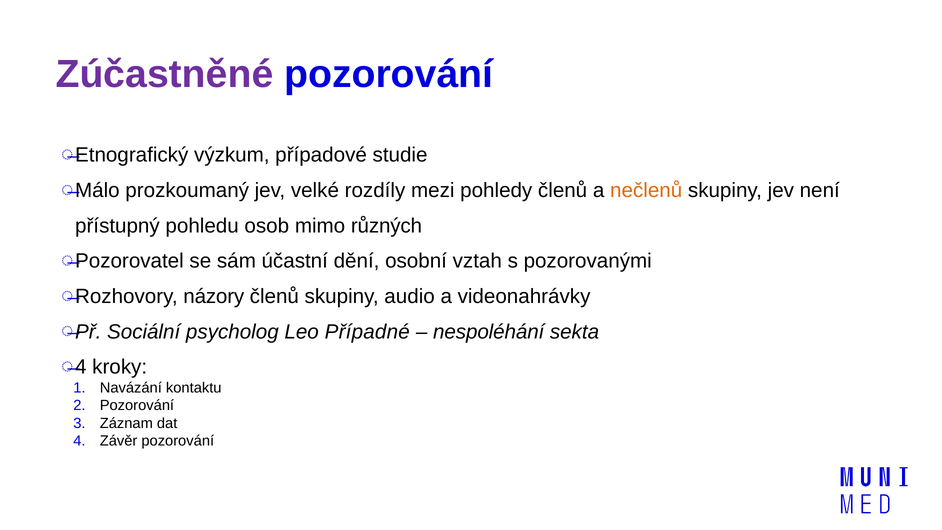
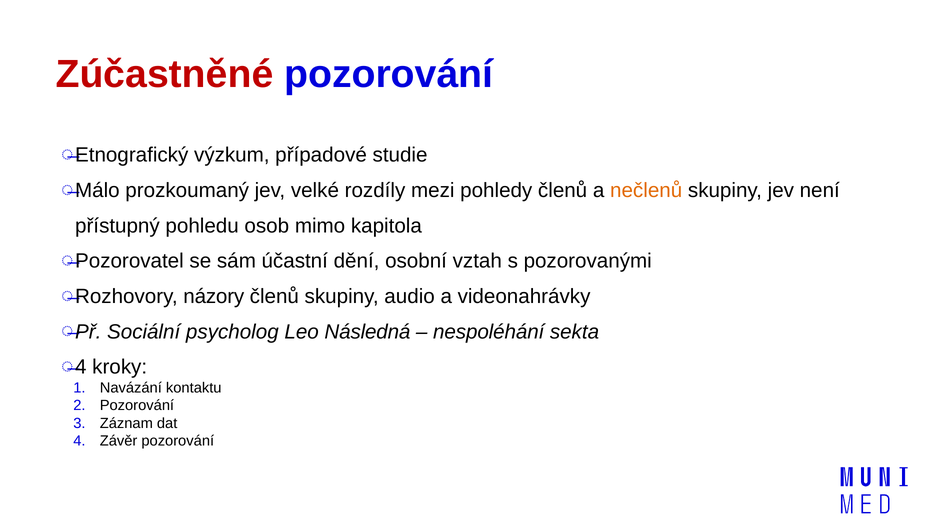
Zúčastněné colour: purple -> red (165, 74)
různých: různých -> kapitola (386, 226)
Případné: Případné -> Následná (367, 332)
